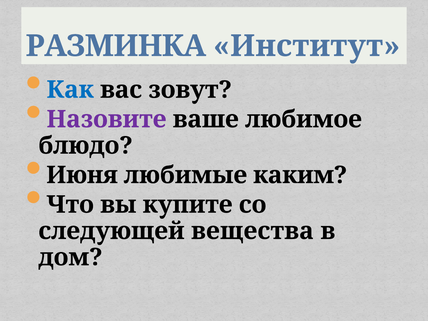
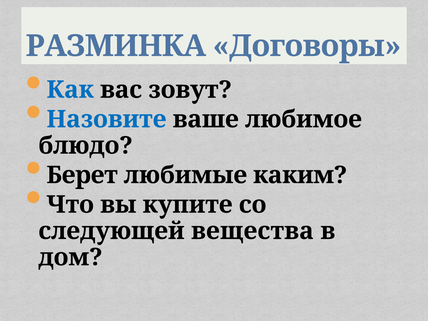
Институт: Институт -> Договоры (307, 46)
Назовите colour: purple -> blue (106, 119)
Июня: Июня -> Берет (82, 175)
